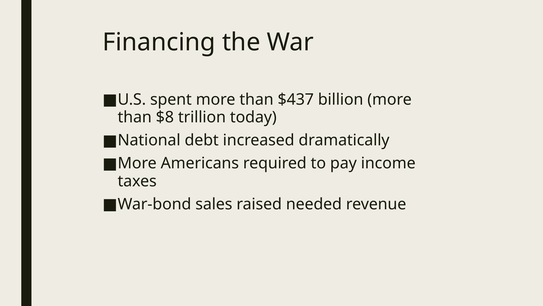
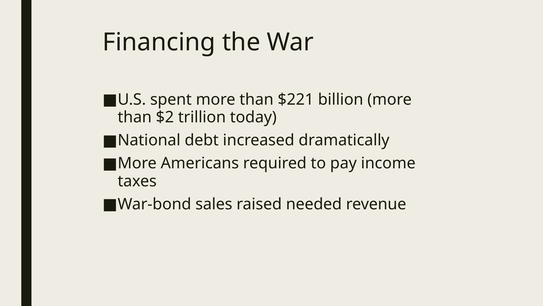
$437: $437 -> $221 (296, 99)
$8: $8 -> $2 (165, 117)
